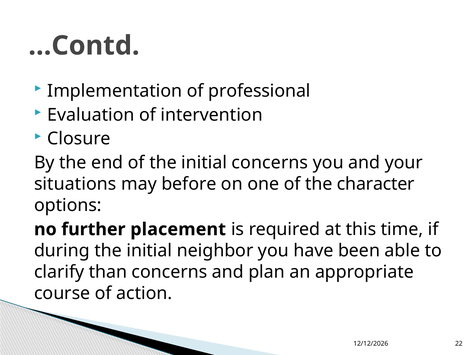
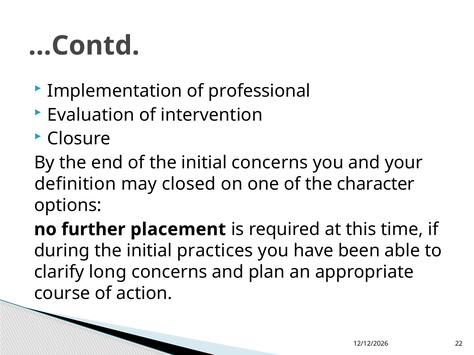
situations: situations -> definition (75, 184)
before: before -> closed (189, 184)
neighbor: neighbor -> practices (215, 251)
than: than -> long (108, 272)
